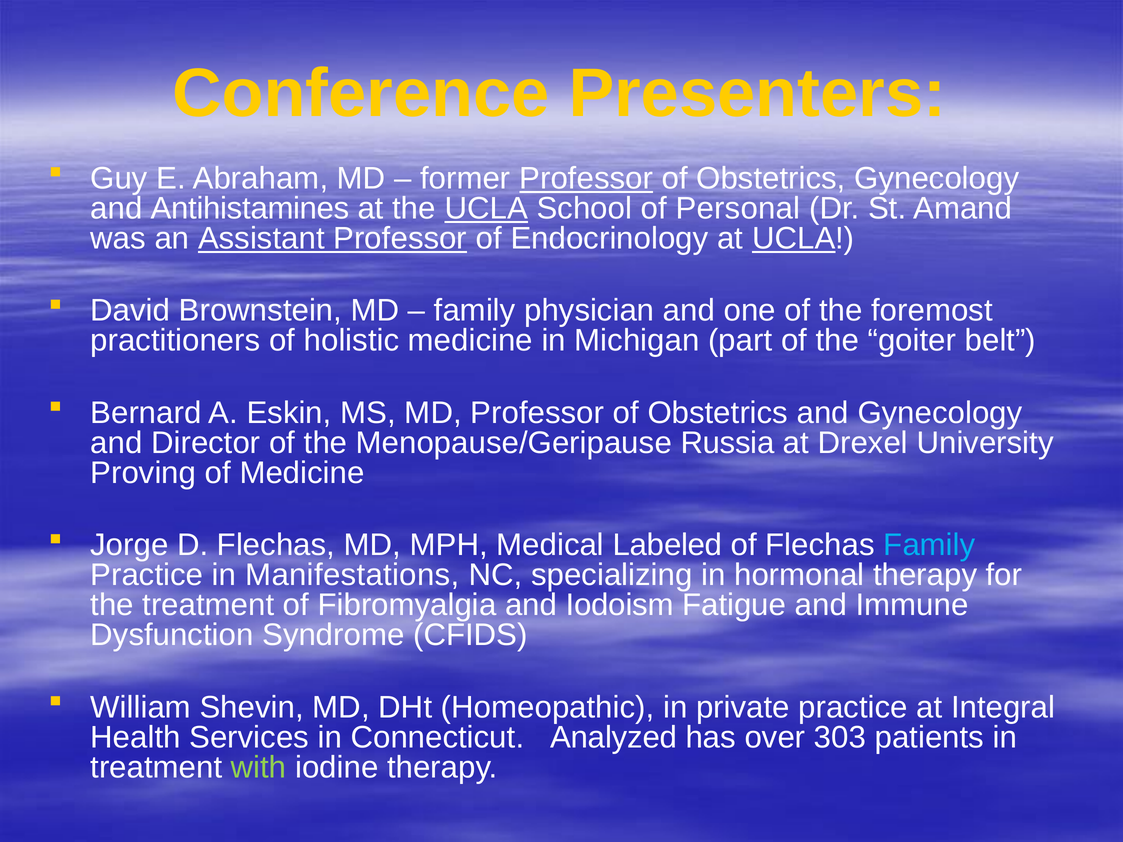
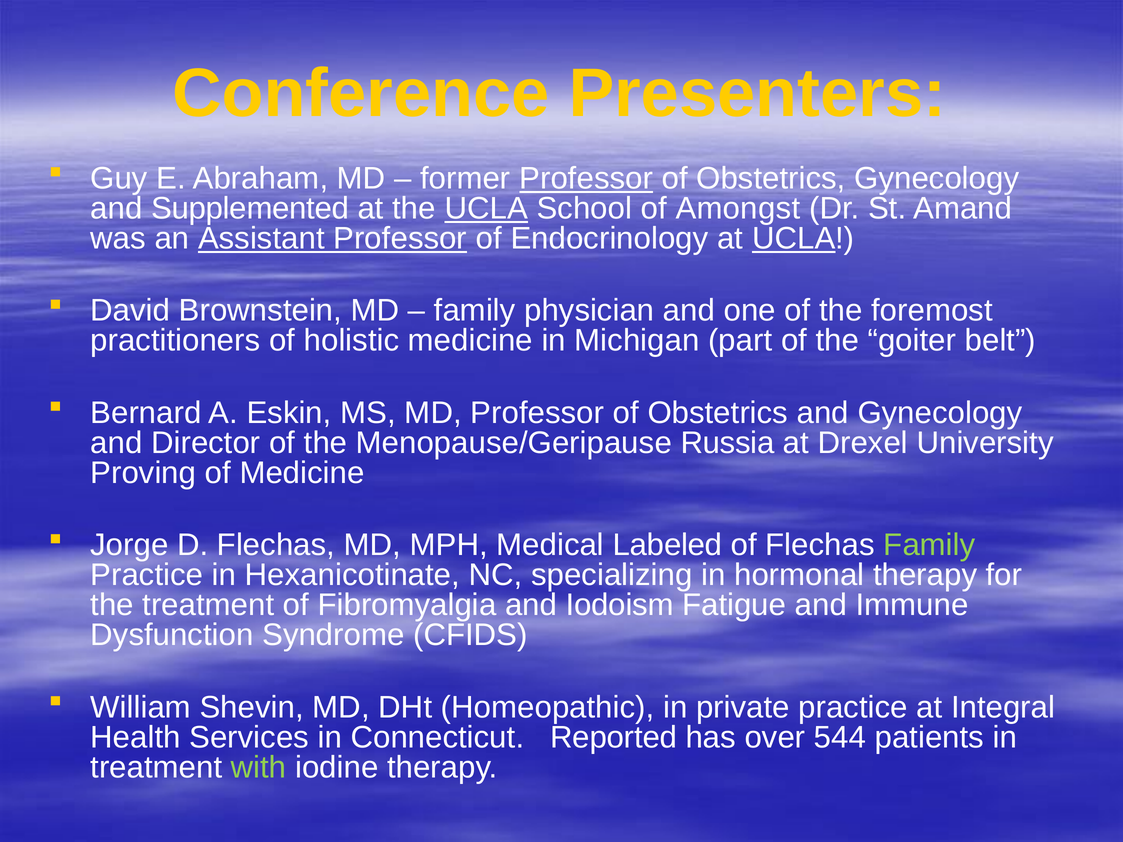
Antihistamines: Antihistamines -> Supplemented (250, 208)
Personal: Personal -> Amongst (738, 208)
Family colour: light blue -> light green (929, 545)
Manifestations: Manifestations -> Hexanicotinate (352, 575)
Analyzed: Analyzed -> Reported (614, 738)
303: 303 -> 544 (840, 738)
